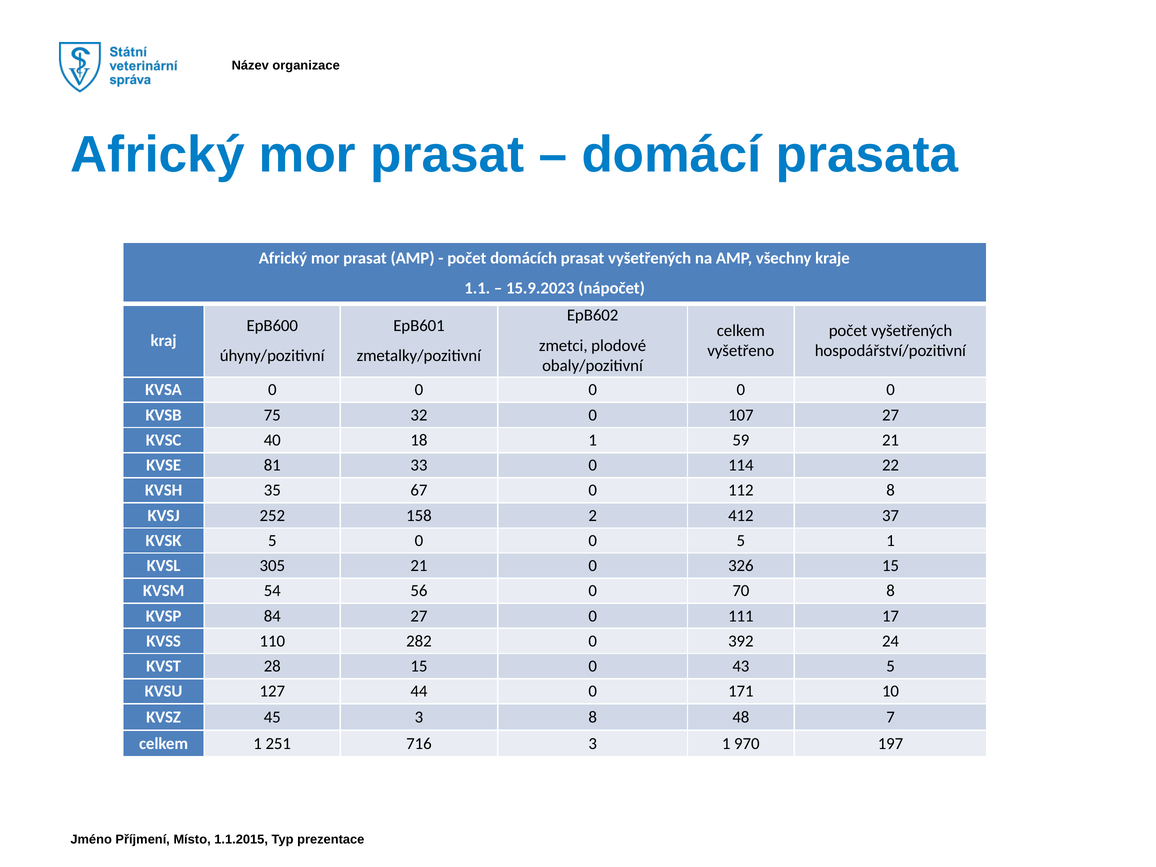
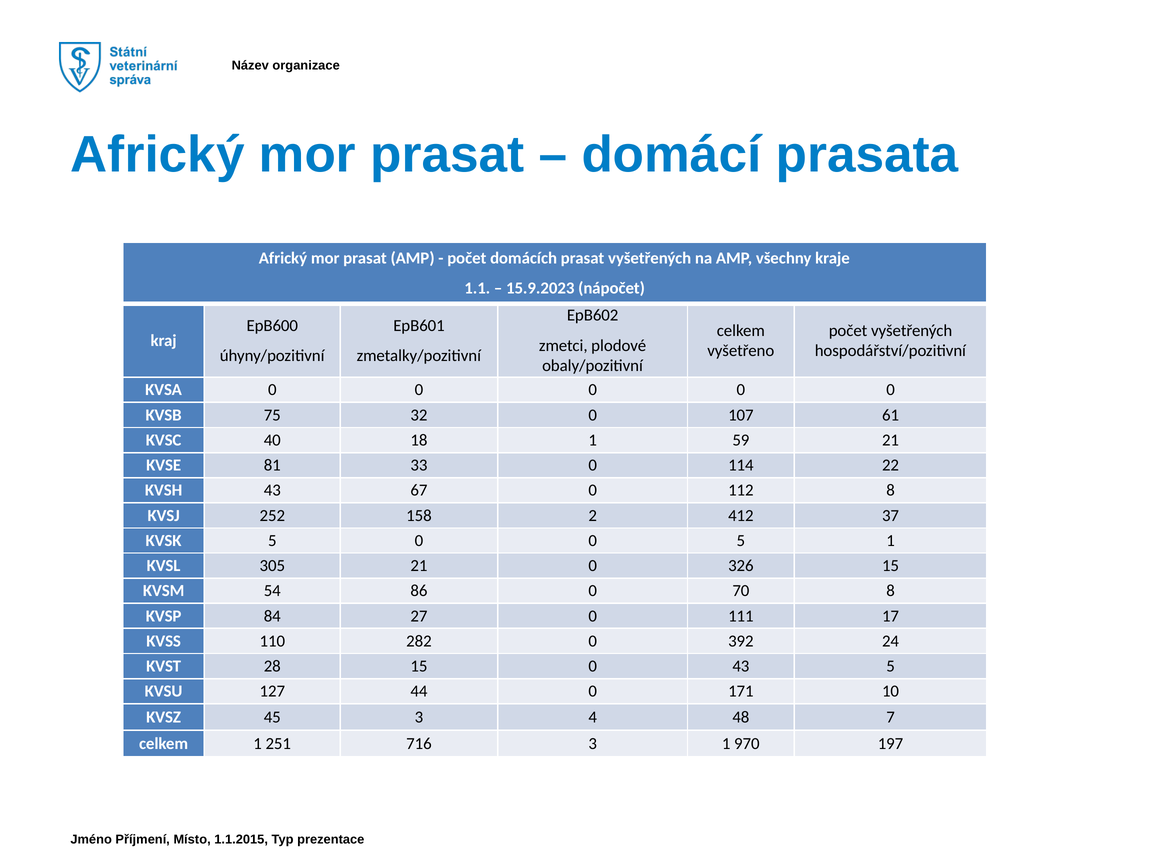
107 27: 27 -> 61 (891, 415)
KVSH 35: 35 -> 43 (272, 490)
56: 56 -> 86 (419, 591)
3 8: 8 -> 4 (593, 717)
